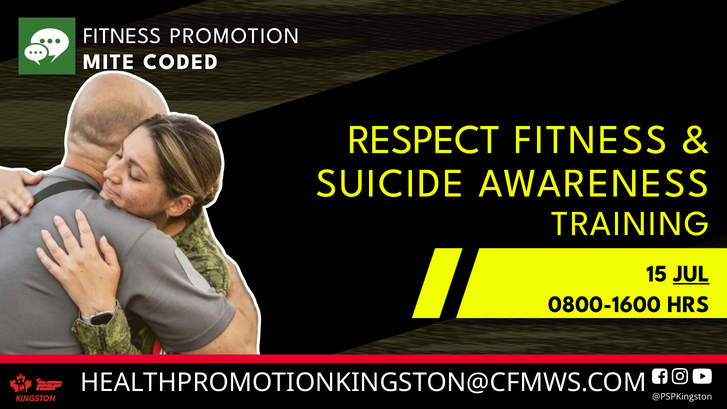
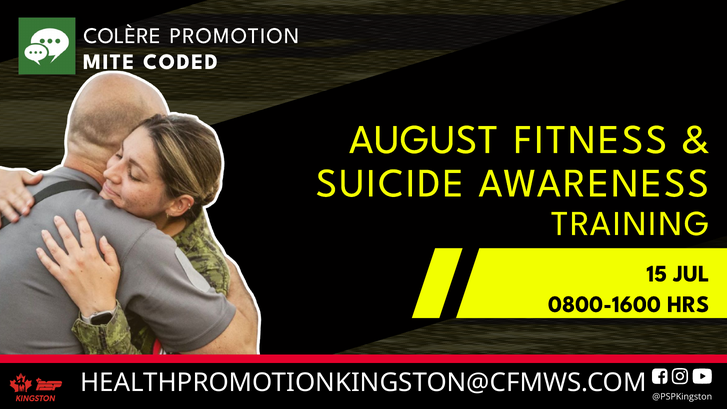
FITNESS: FITNESS -> COLÈRE (122, 36)
RESPECT: RESPECT -> AUGUST (423, 140)
JUL underline: present -> none (691, 274)
